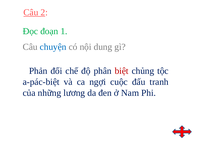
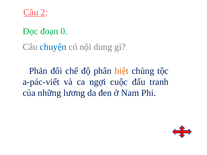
1: 1 -> 0 (64, 31)
biệt colour: red -> orange (122, 71)
a-pác-biệt: a-pác-biệt -> a-pác-viết (41, 82)
